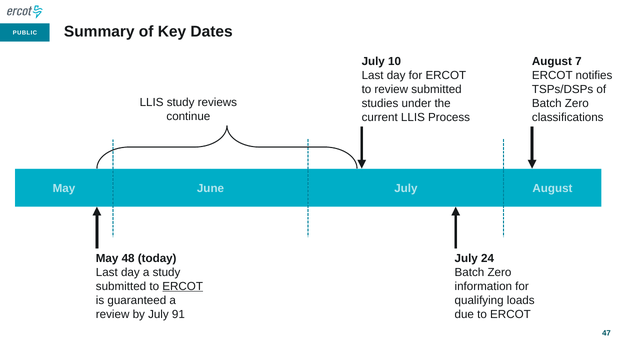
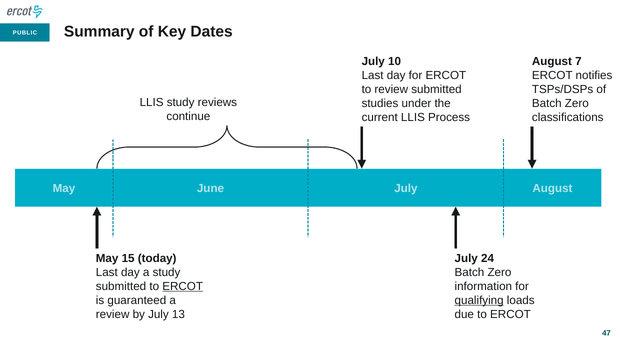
48: 48 -> 15 (128, 258)
qualifying underline: none -> present (479, 300)
91: 91 -> 13 (178, 314)
